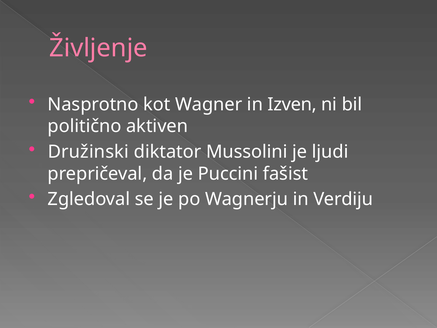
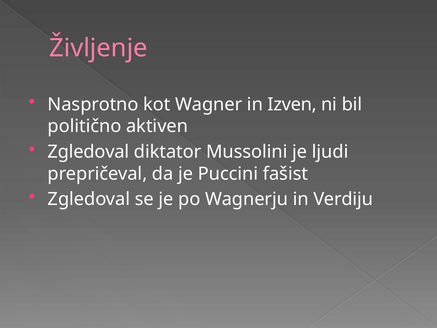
Družinski: Družinski -> Zgledoval (88, 152)
